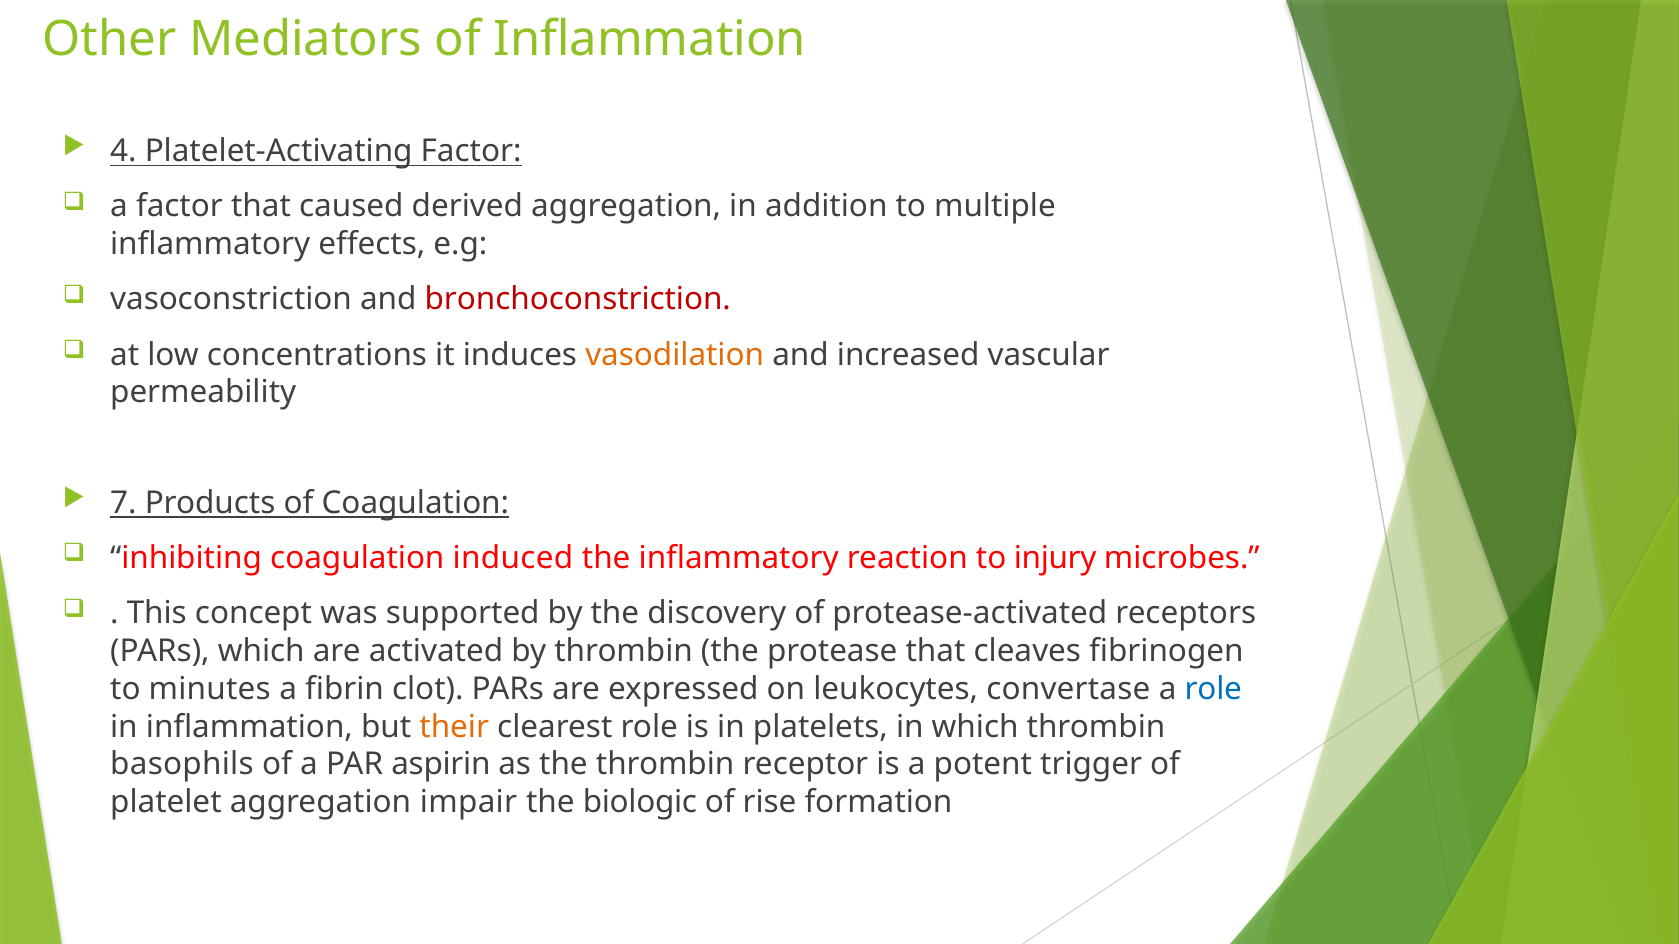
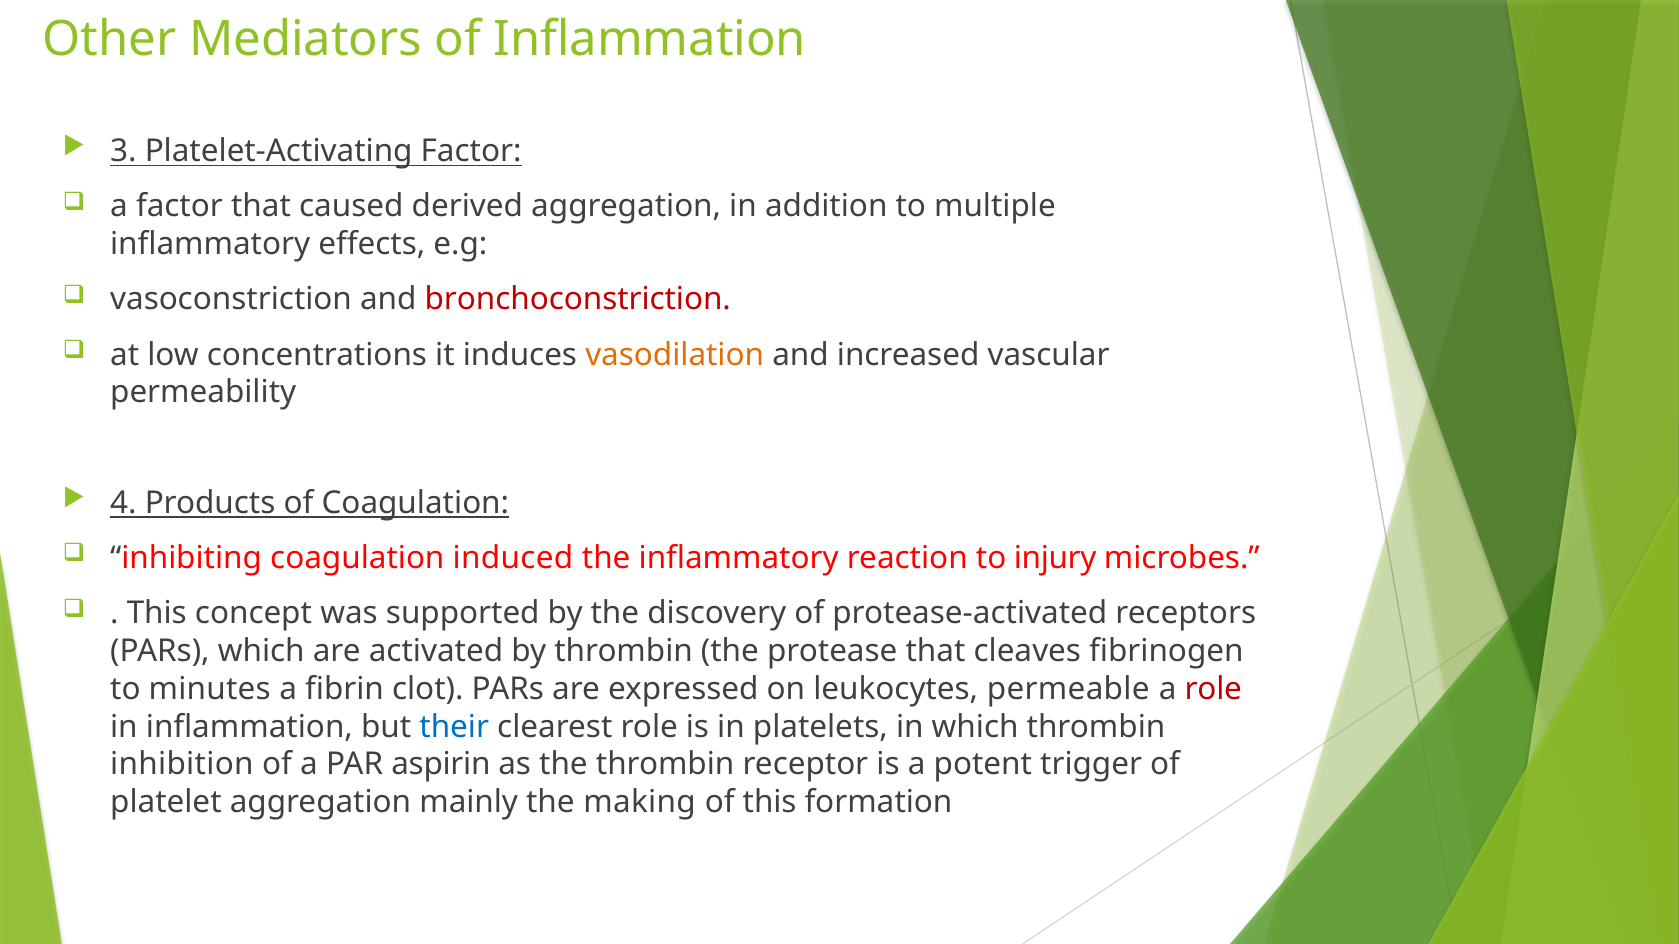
4: 4 -> 3 (123, 151)
7: 7 -> 4 (123, 503)
convertase: convertase -> permeable (1068, 689)
role colour: blue -> red (1213, 689)
their colour: orange -> blue (454, 727)
basophils: basophils -> inhibition (182, 765)
impair: impair -> mainly (469, 803)
biologic: biologic -> making (640, 803)
of rise: rise -> this (770, 803)
